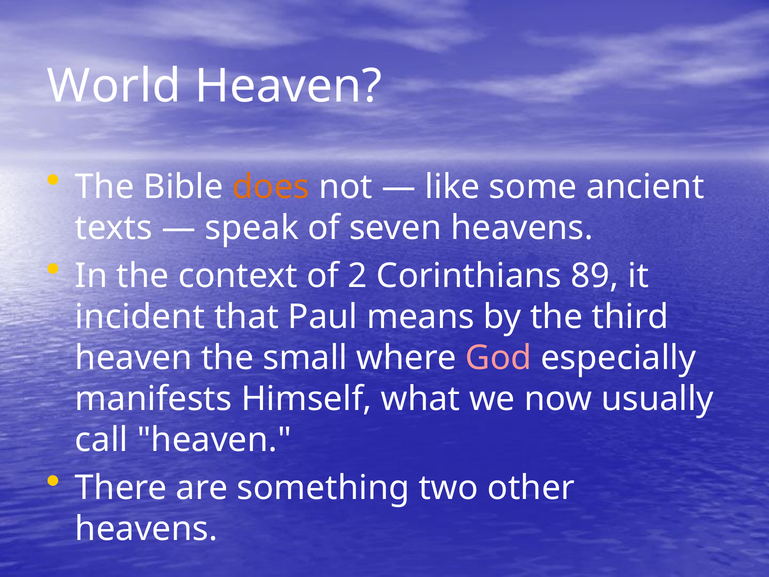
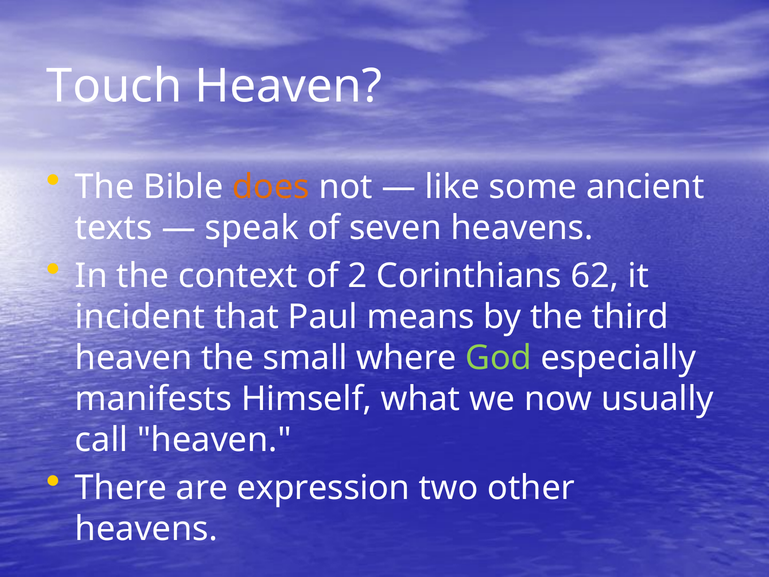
World: World -> Touch (114, 86)
89: 89 -> 62 (595, 276)
God colour: pink -> light green (499, 358)
something: something -> expression (323, 488)
